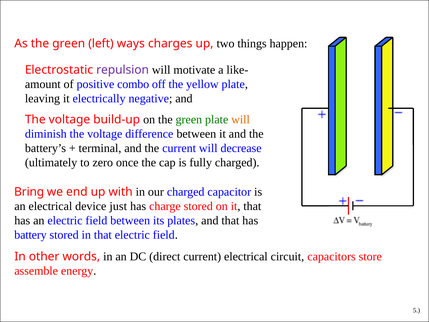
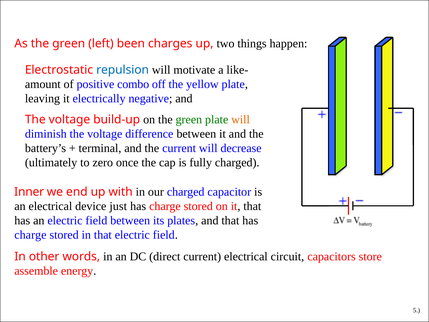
ways: ways -> been (131, 44)
repulsion colour: purple -> blue (123, 70)
Bring: Bring -> Inner (29, 192)
battery: battery -> charge (30, 235)
